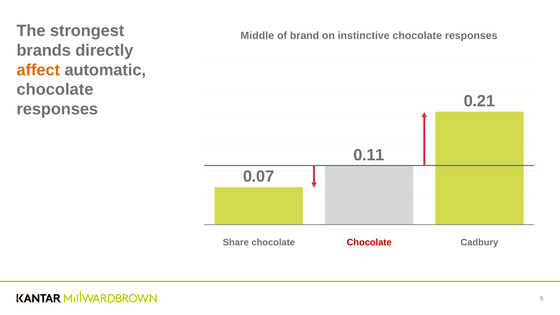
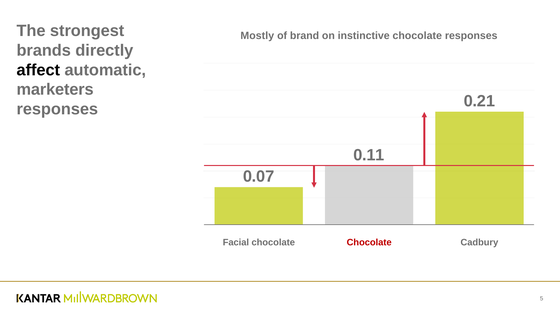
Middle: Middle -> Mostly (257, 36)
affect colour: orange -> black (38, 70)
chocolate: chocolate -> marketers (55, 90)
Share: Share -> Facial (236, 242)
